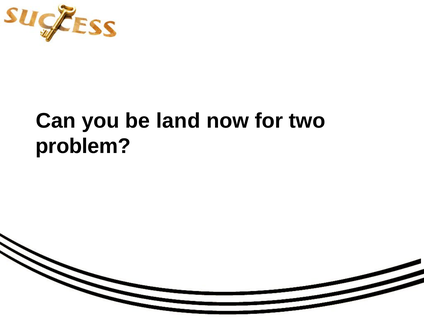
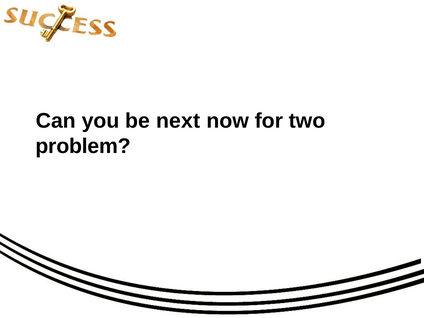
land: land -> next (178, 121)
